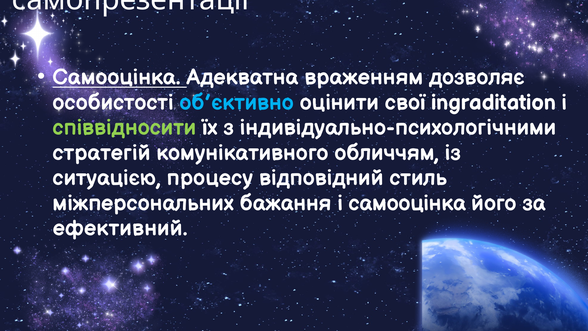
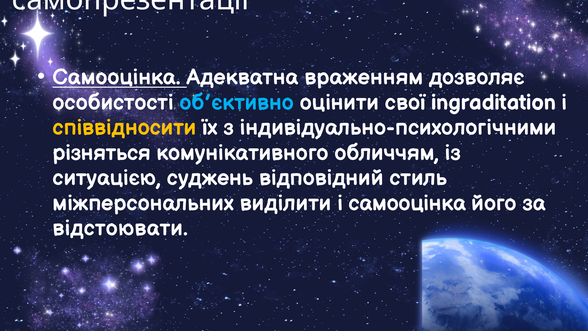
співвідносити colour: light green -> yellow (124, 127)
стратегій: стратегій -> різняться (102, 153)
процесу: процесу -> суджень (210, 178)
бажання: бажання -> виділити (286, 203)
ефективний: ефективний -> відстоювати (120, 228)
